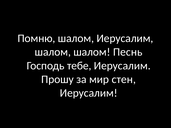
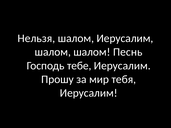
Помню: Помню -> Нельзя (36, 38)
стен: стен -> тебя (124, 79)
